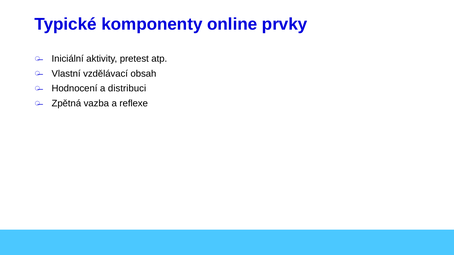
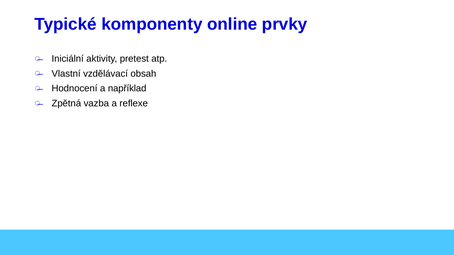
distribuci: distribuci -> například (127, 89)
